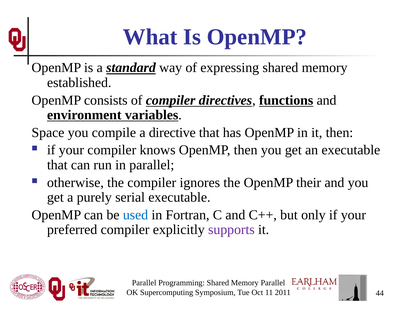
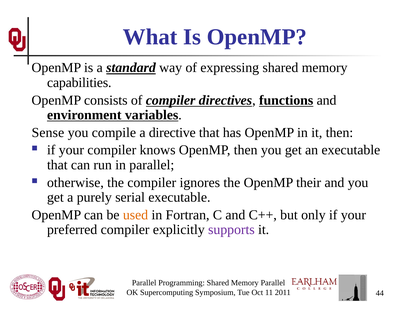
established: established -> capabilities (79, 83)
Space: Space -> Sense (48, 133)
used colour: blue -> orange (136, 215)
